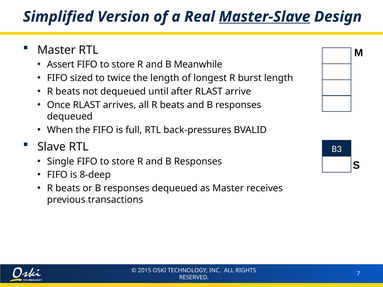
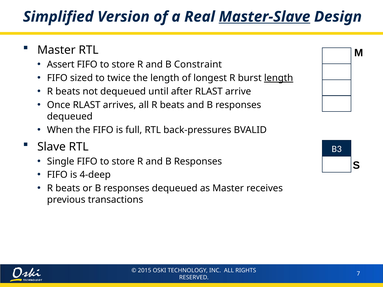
Meanwhile: Meanwhile -> Constraint (198, 65)
length underline: none -> present (279, 78)
8-deep: 8-deep -> 4-deep (95, 175)
